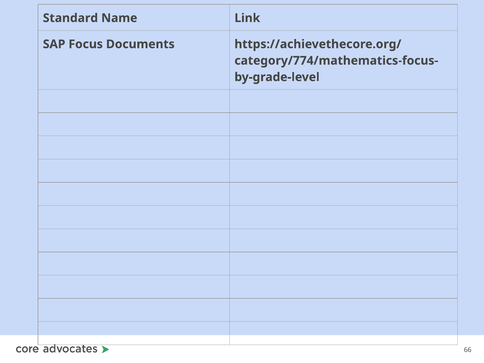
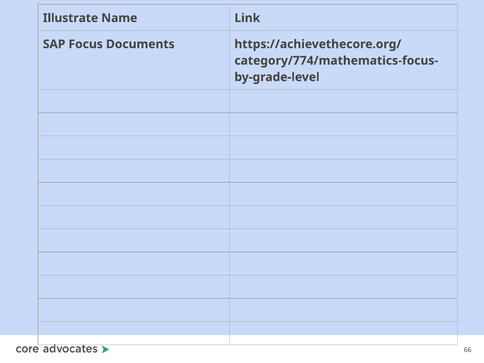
Standard: Standard -> Illustrate (71, 18)
